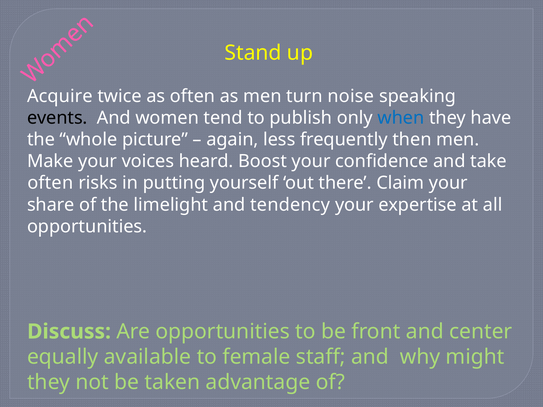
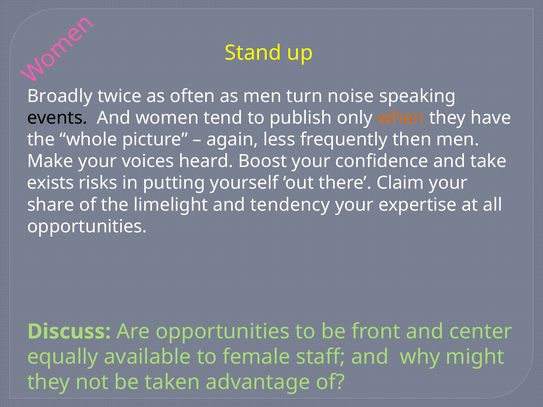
Acquire: Acquire -> Broadly (60, 96)
when colour: blue -> orange (401, 118)
often: often -> exists (50, 183)
